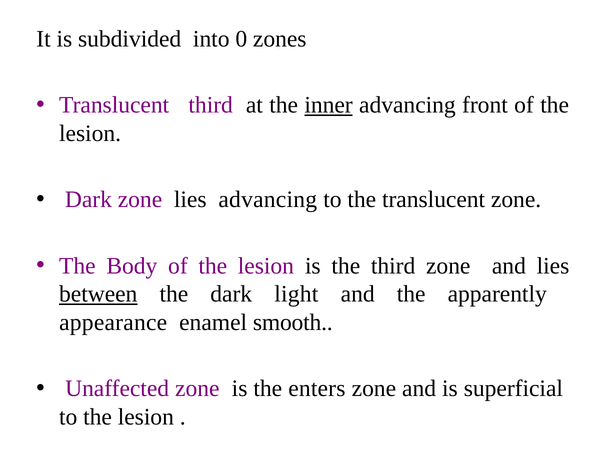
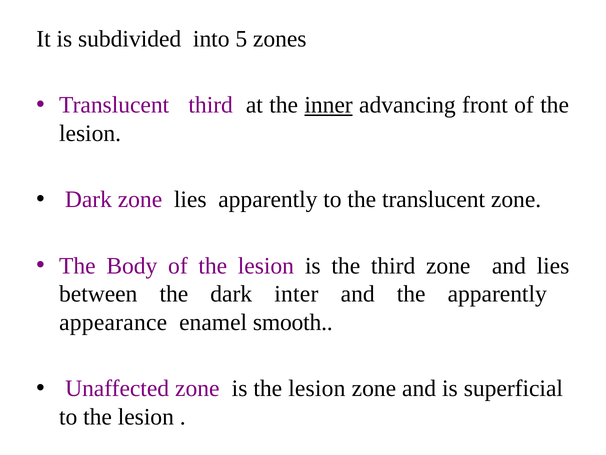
0: 0 -> 5 (241, 39)
lies advancing: advancing -> apparently (268, 199)
between underline: present -> none (98, 294)
light: light -> inter (296, 294)
is the enters: enters -> lesion (317, 388)
